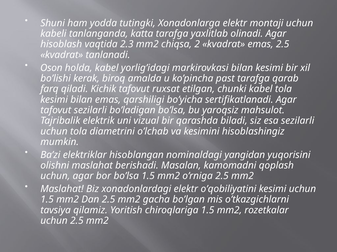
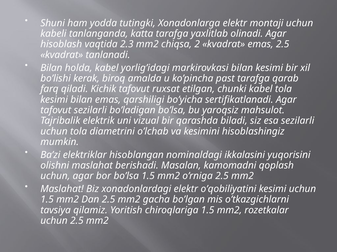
Oson: Oson -> Bilan (51, 68)
yangidan: yangidan -> ikkalasini (245, 155)
